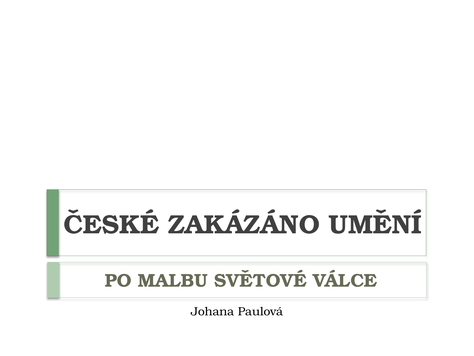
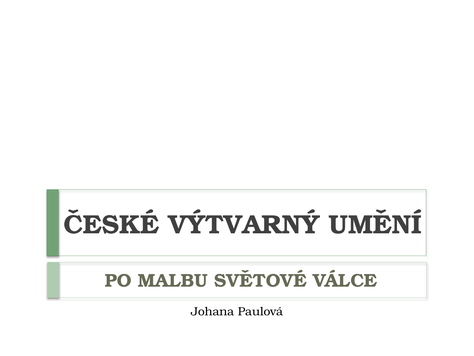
ZAKÁZÁNO: ZAKÁZÁNO -> VÝTVARNÝ (244, 224)
